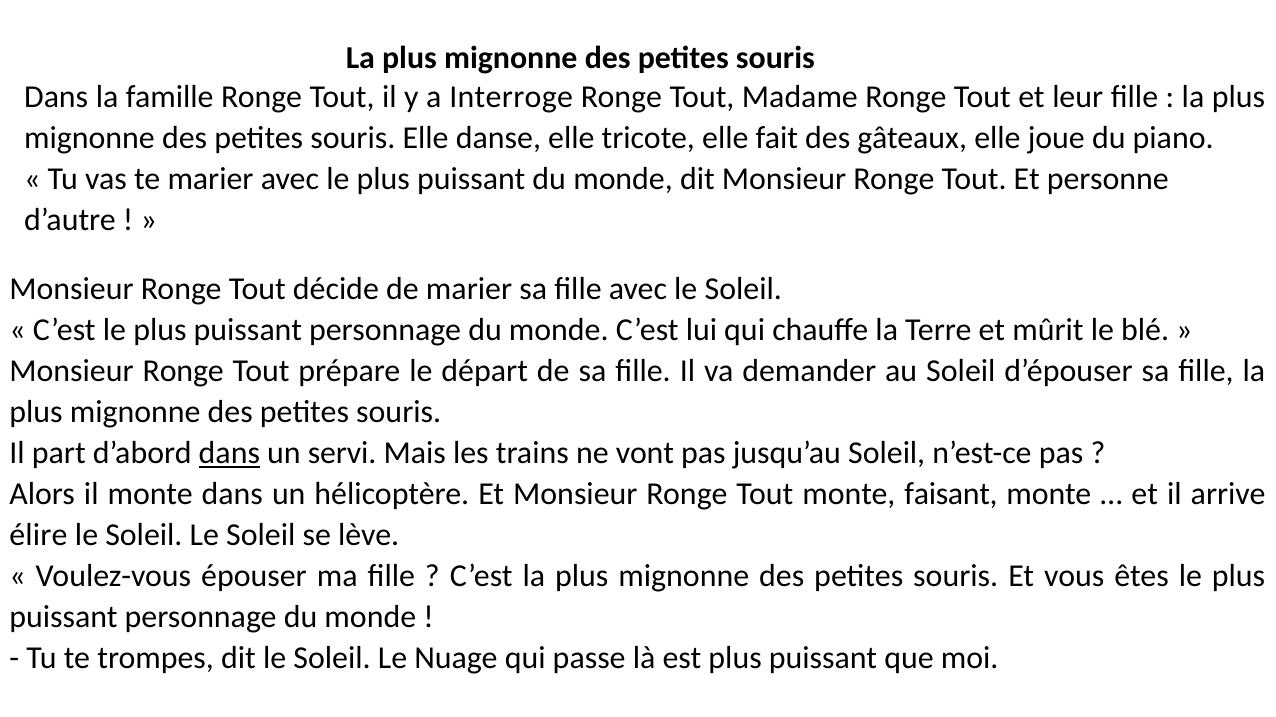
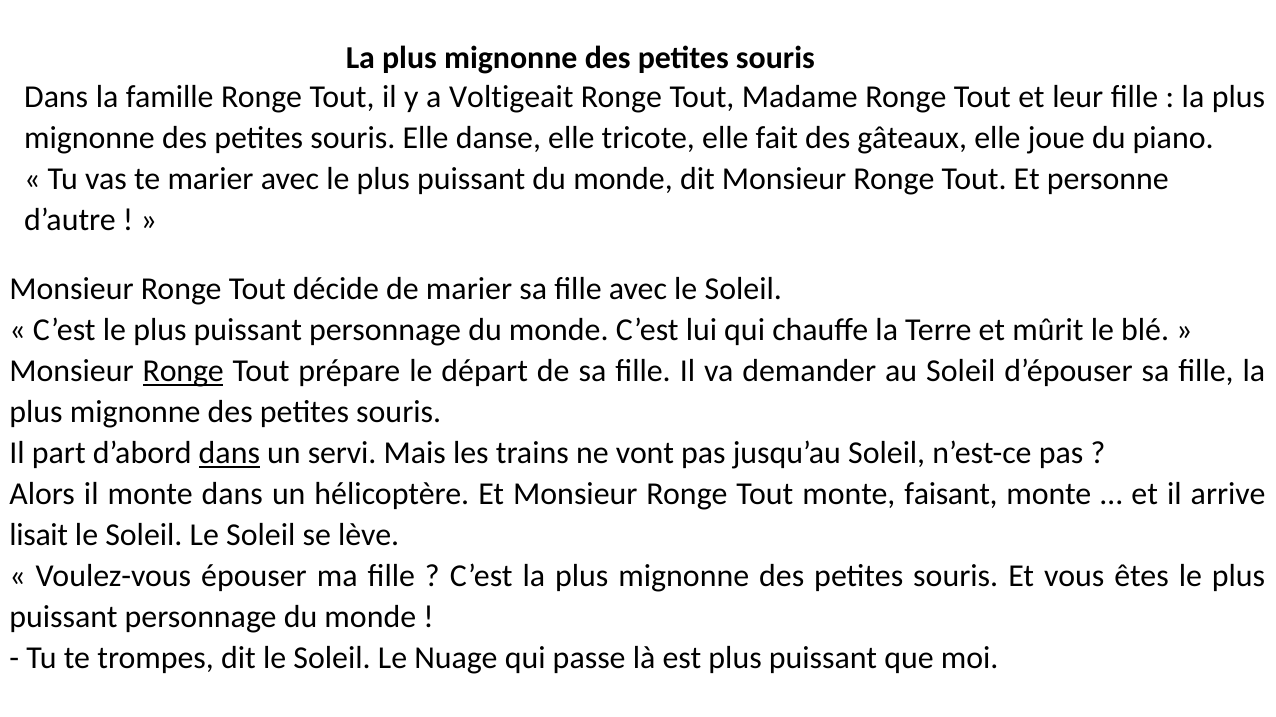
Interroge: Interroge -> Voltigeait (511, 97)
Ronge underline: none -> present (183, 372)
élire: élire -> lisait (39, 535)
